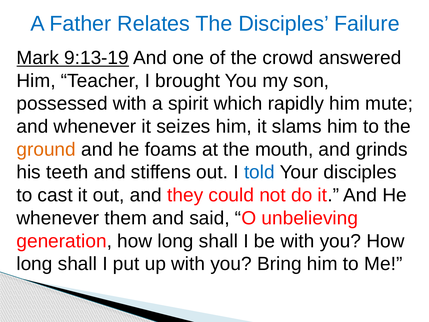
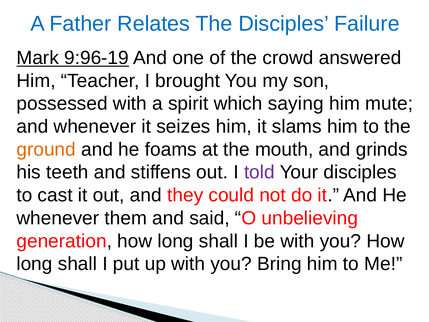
9:13-19: 9:13-19 -> 9:96-19 (97, 58)
rapidly: rapidly -> saying (296, 104)
told colour: blue -> purple (259, 172)
